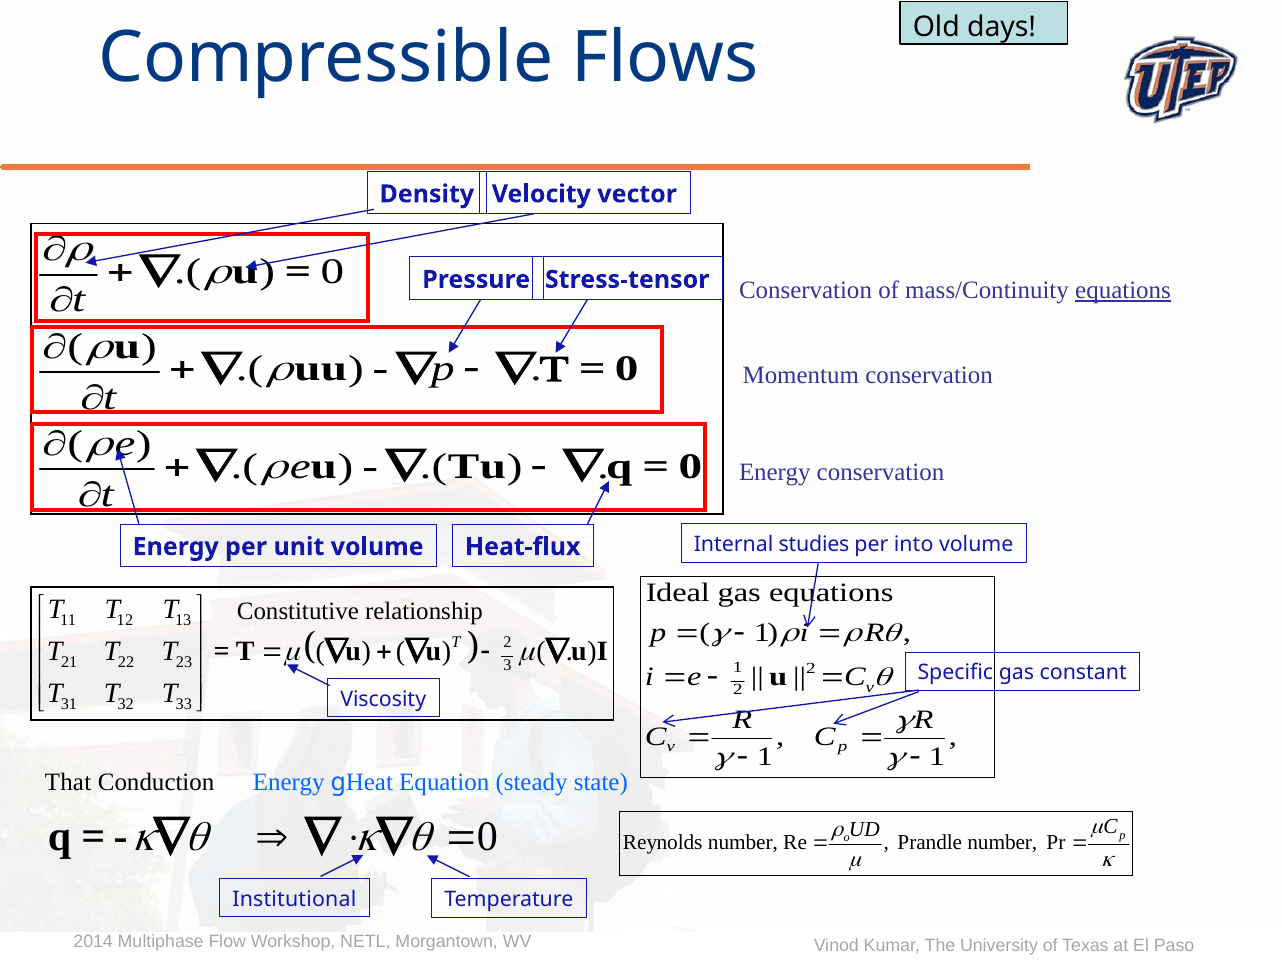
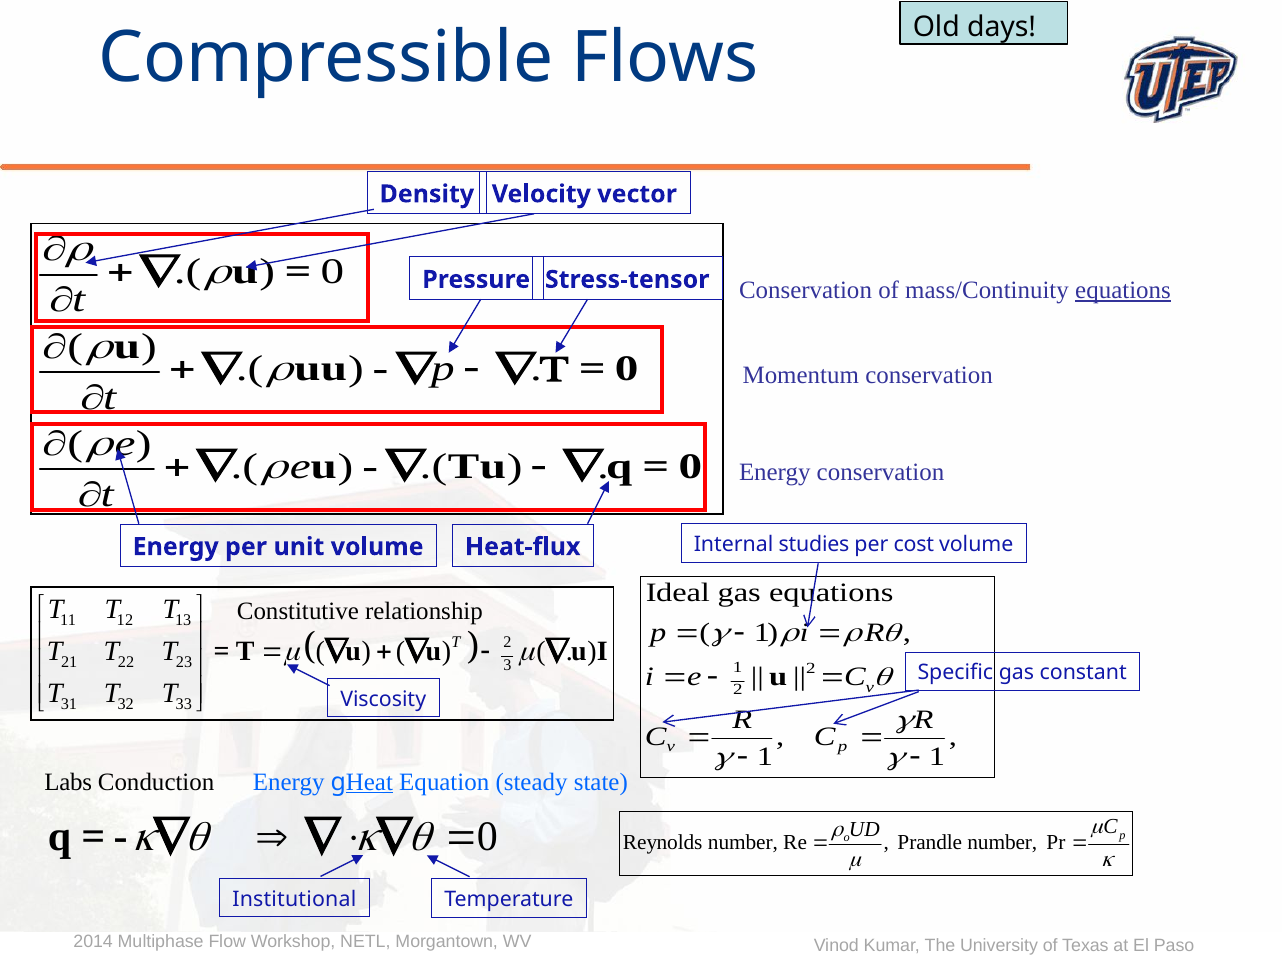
into: into -> cost (914, 544)
That: That -> Labs (68, 782)
Heat underline: none -> present (369, 782)
